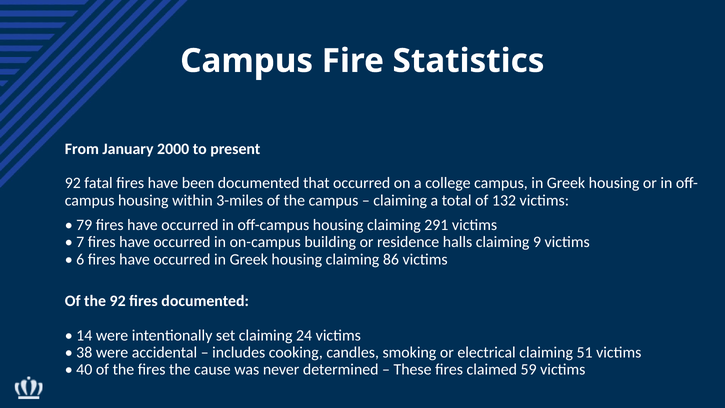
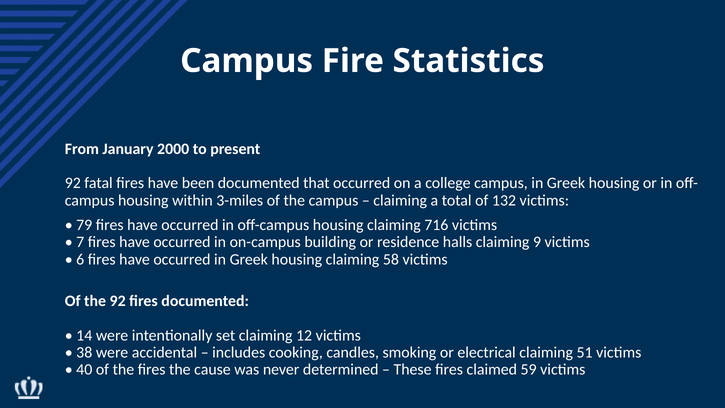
291: 291 -> 716 (436, 225)
86: 86 -> 58 (391, 259)
24: 24 -> 12 (304, 335)
